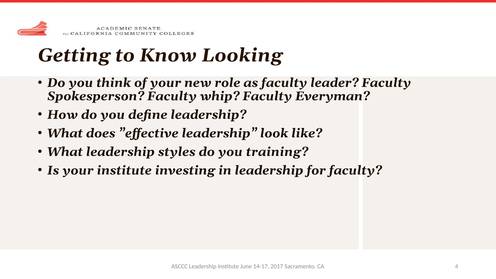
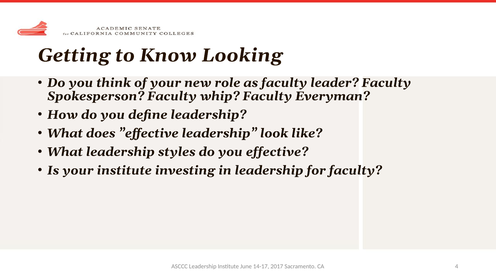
training: training -> effective (277, 152)
